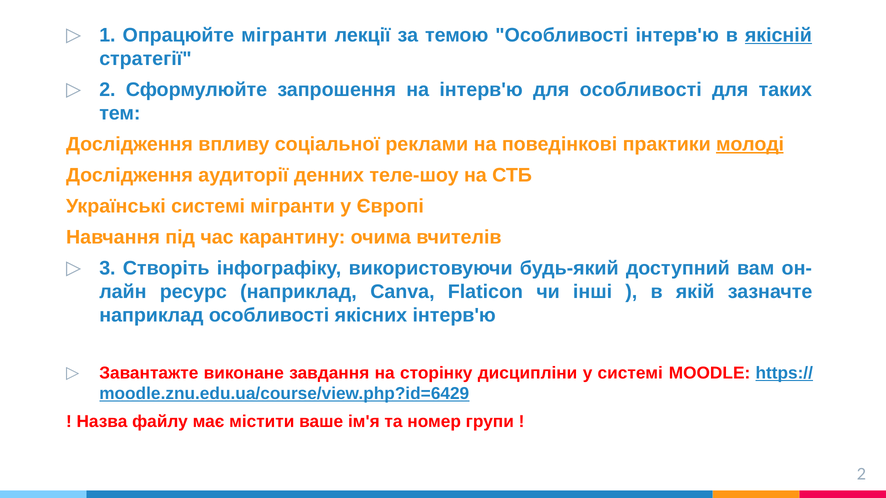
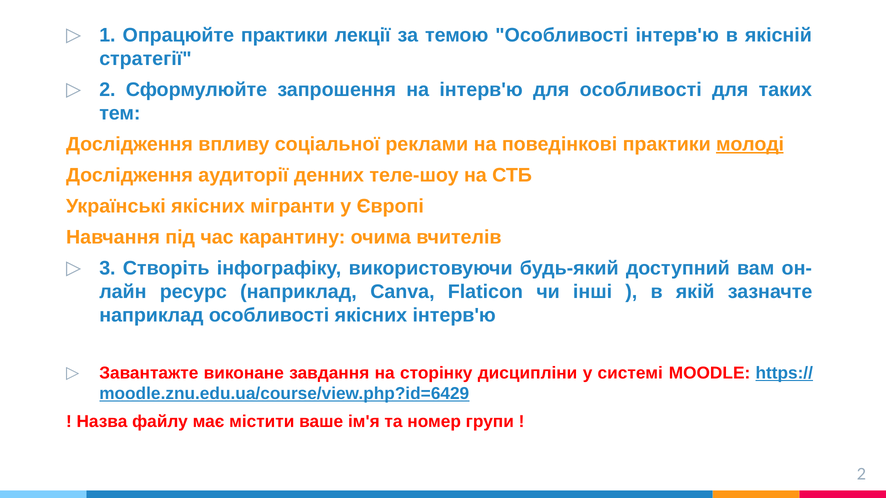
Опрацюйте мігранти: мігранти -> практики (284, 35)
якісній underline: present -> none (778, 35)
Українські системі: системі -> якісних (208, 206)
